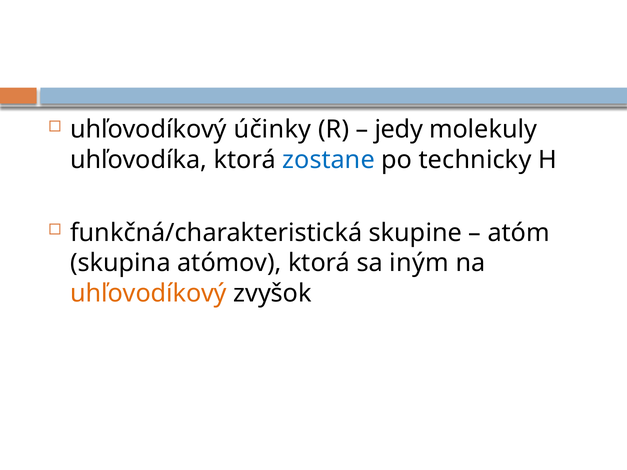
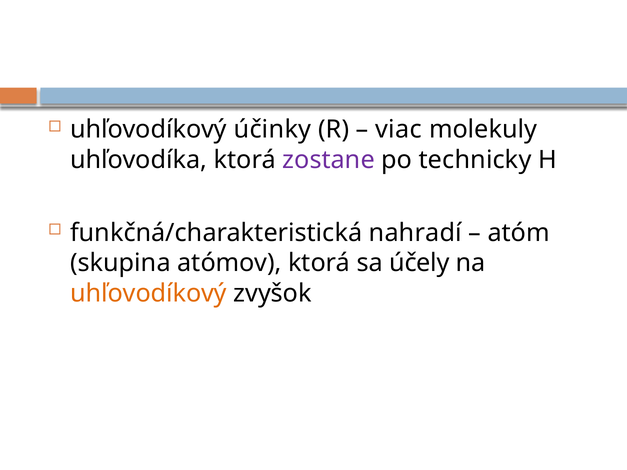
jedy: jedy -> viac (399, 130)
zostane colour: blue -> purple (329, 160)
skupine: skupine -> nahradí (415, 233)
iným: iným -> účely (419, 263)
